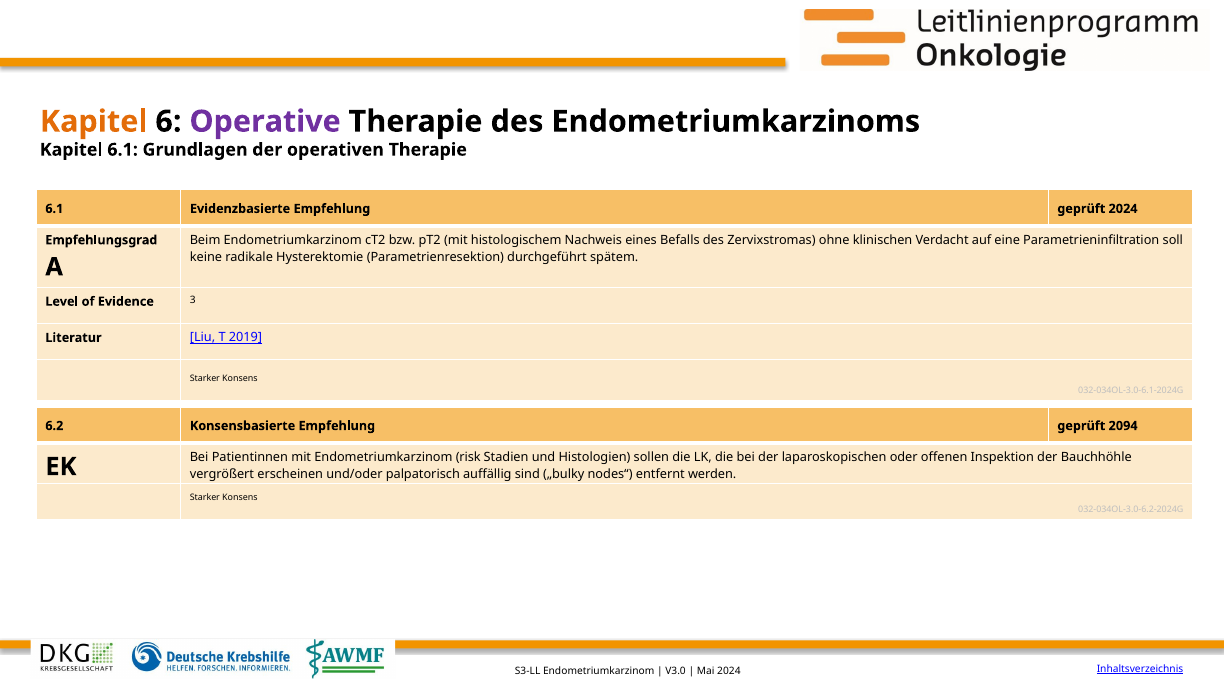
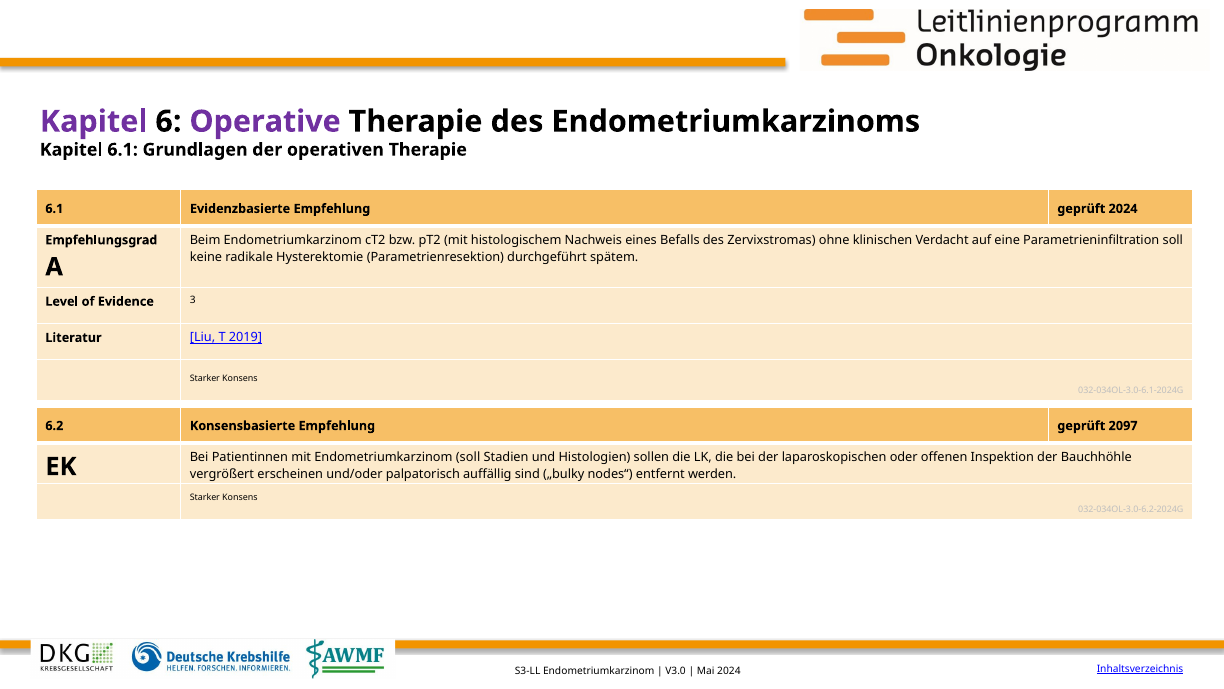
Kapitel colour: orange -> purple (94, 121)
2094: 2094 -> 2097 (1123, 426)
Endometriumkarzinom risk: risk -> soll (468, 457)
